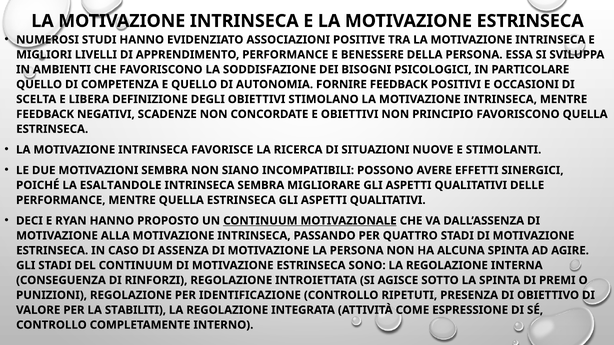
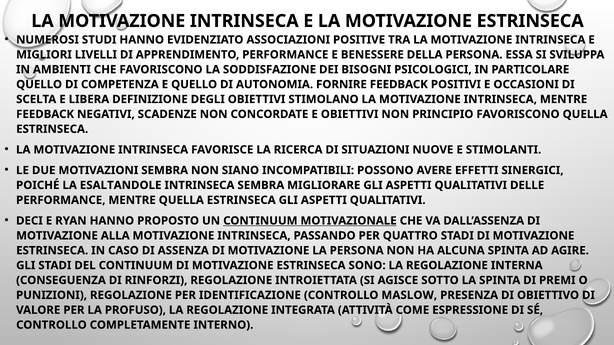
RIPETUTI: RIPETUTI -> MASLOW (409, 295)
STABILITI: STABILITI -> PROFUSO (135, 310)
